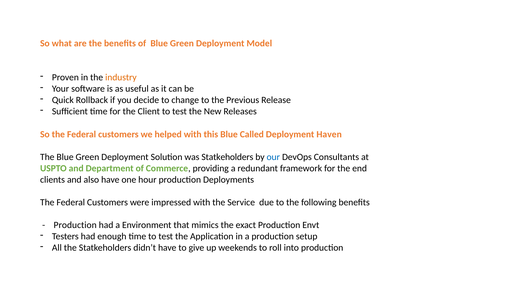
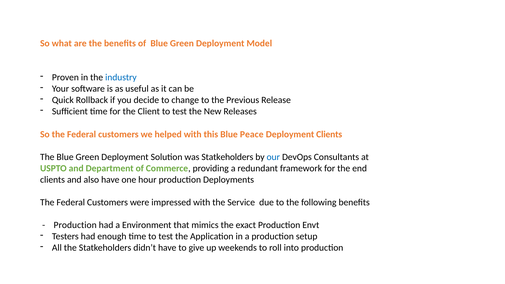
industry colour: orange -> blue (121, 77)
Called: Called -> Peace (252, 134)
Deployment Haven: Haven -> Clients (329, 134)
